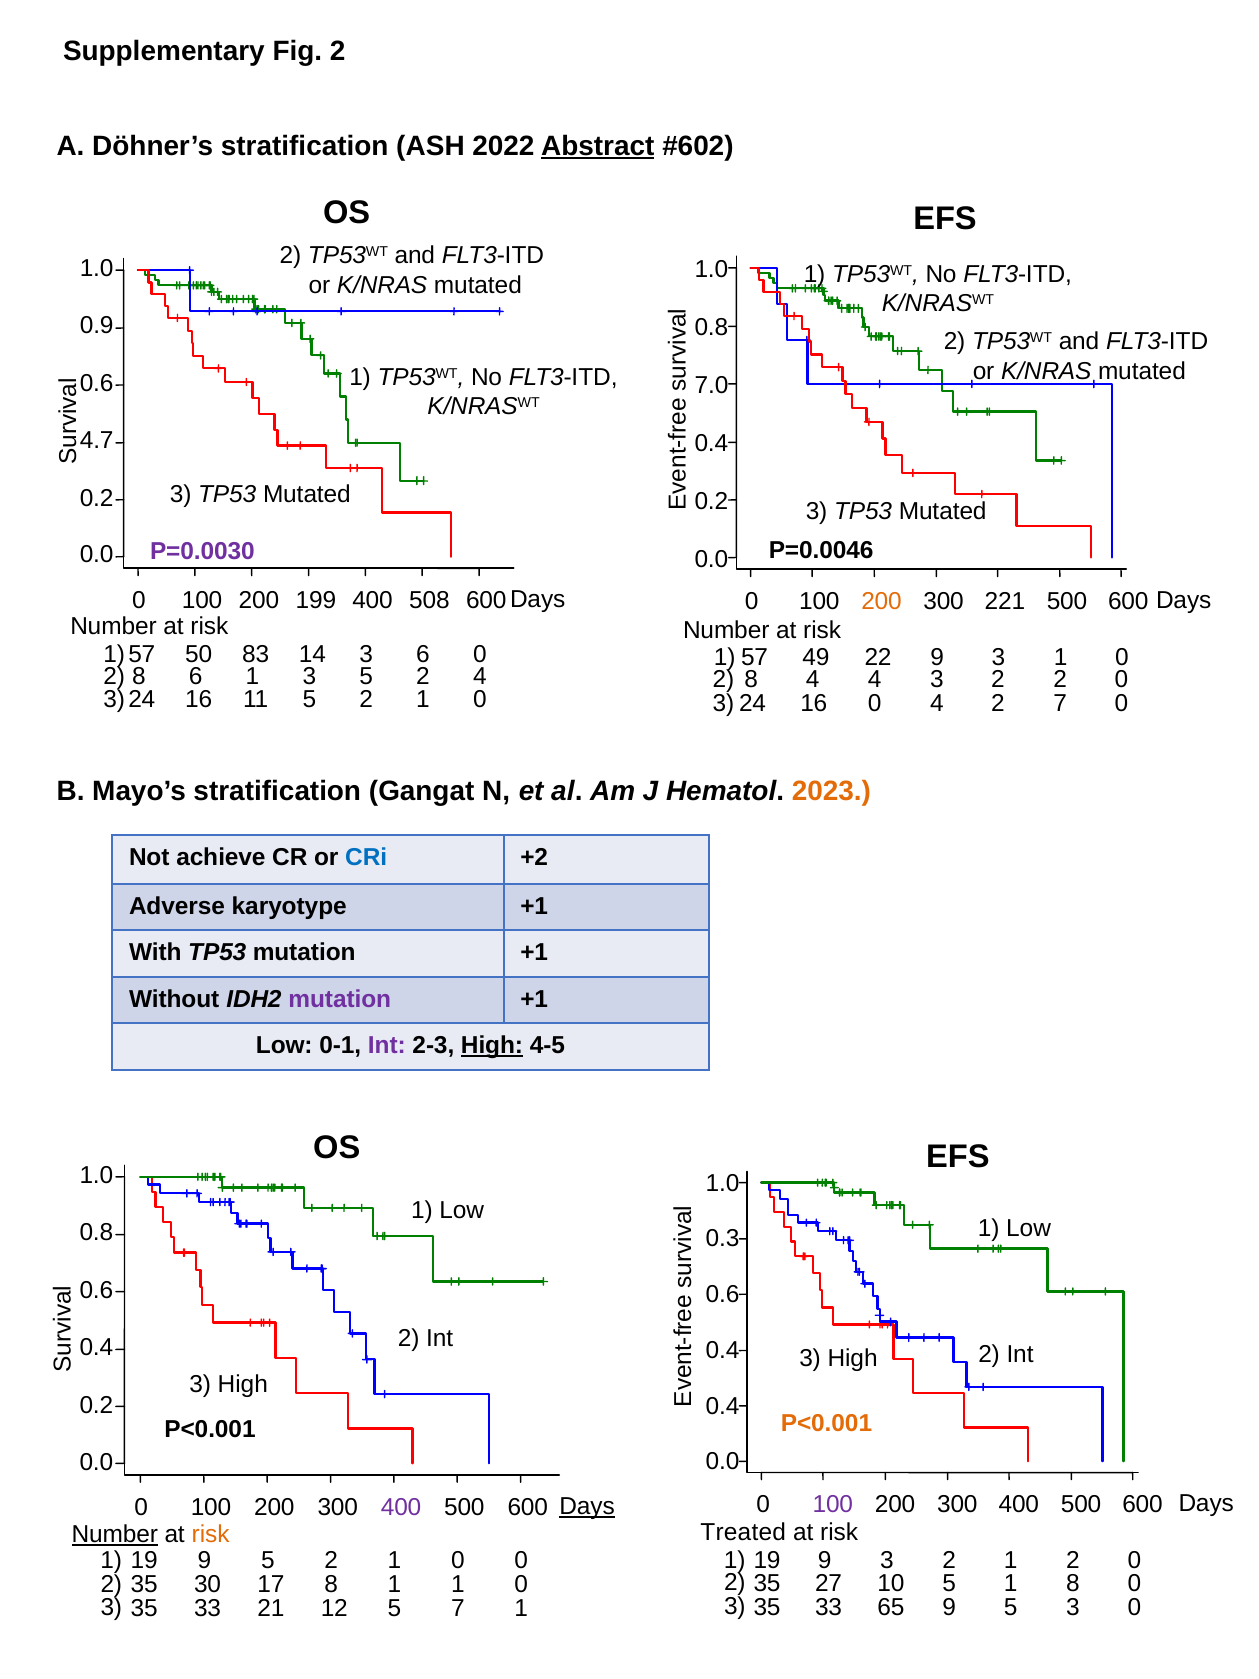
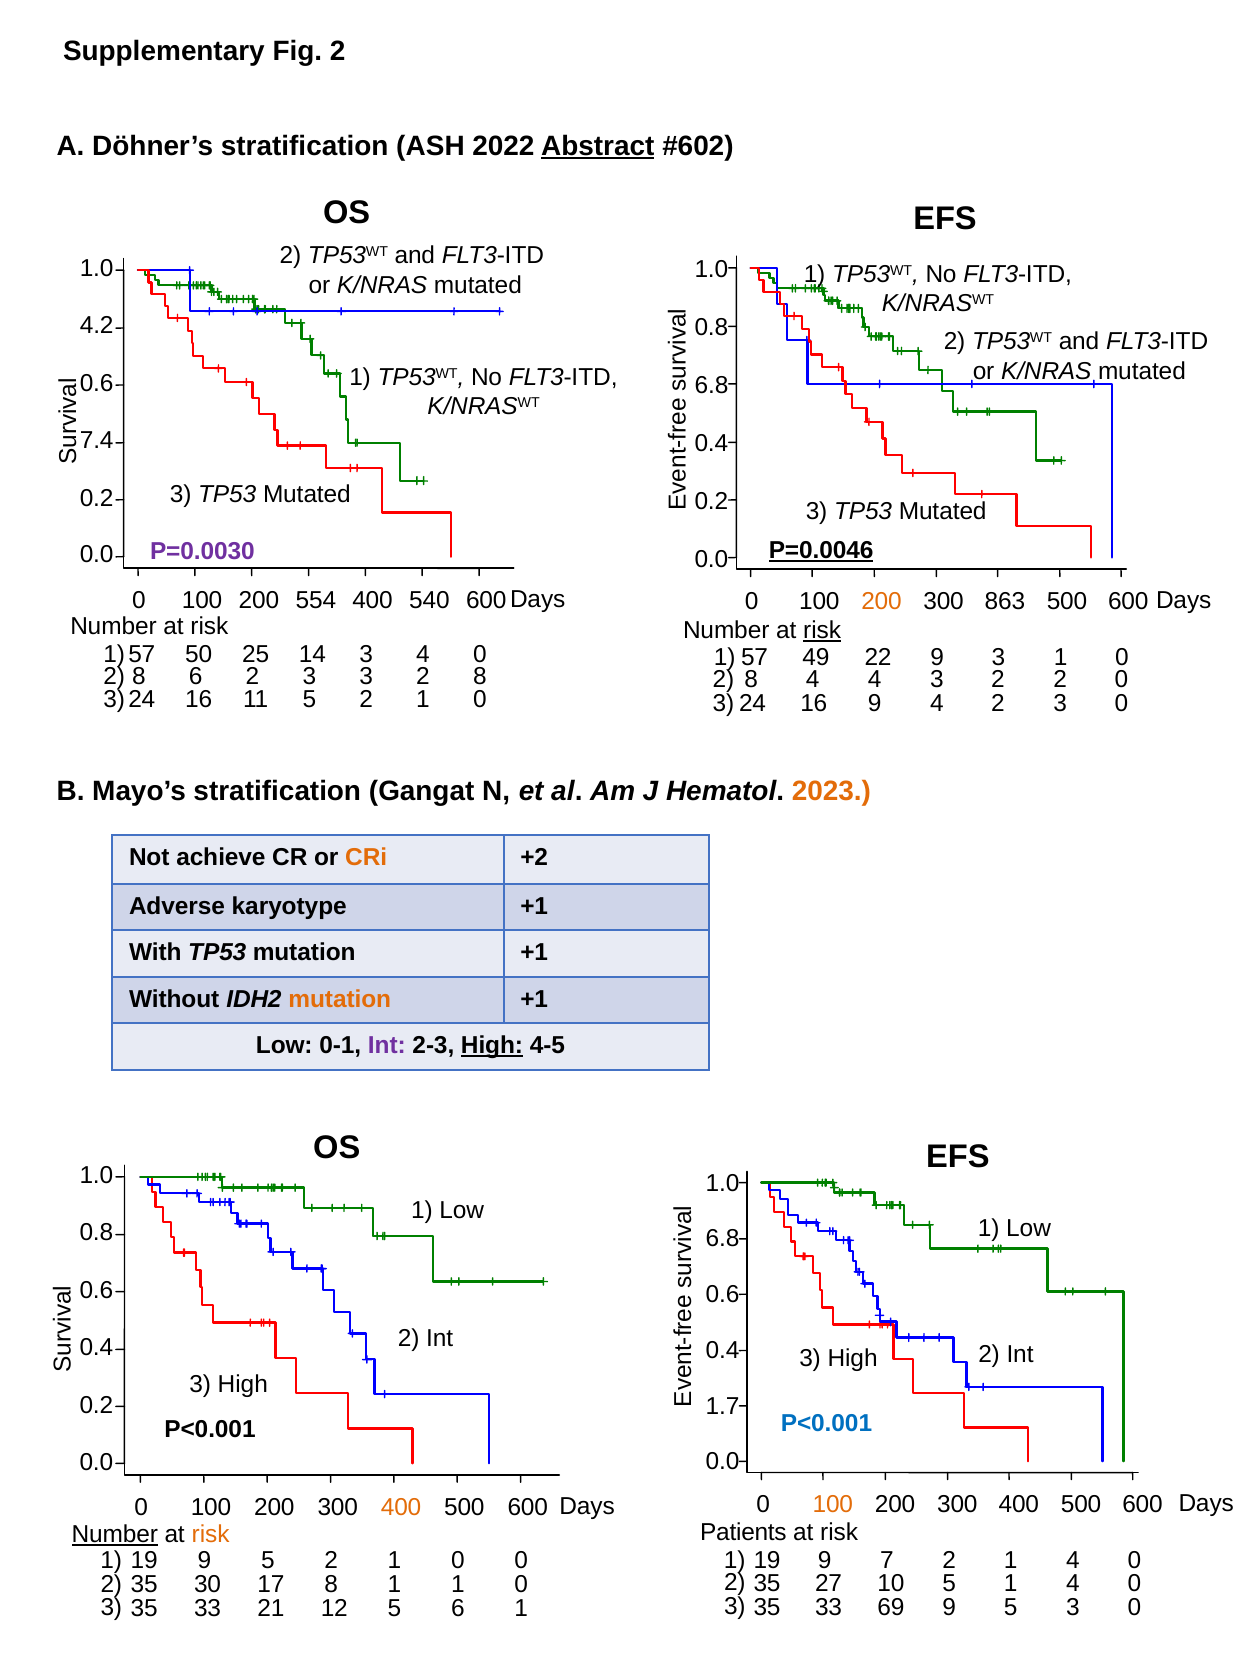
0.9: 0.9 -> 4.2 (97, 325)
7.0: 7.0 -> 6.8 (711, 385)
4.7: 4.7 -> 7.4 (97, 440)
P=0.0046 underline: none -> present (821, 550)
199: 199 -> 554 (316, 600)
508: 508 -> 540 (429, 600)
221: 221 -> 863 (1005, 602)
risk underline: none -> present (822, 630)
83: 83 -> 25 (256, 654)
3 6: 6 -> 4 (423, 654)
6 1: 1 -> 2 (253, 677)
3 5: 5 -> 3 (366, 677)
4: 4 -> 8 (480, 677)
16 0: 0 -> 9 (875, 703)
4 2 7: 7 -> 3 (1060, 703)
CRi colour: blue -> orange (366, 858)
mutation colour: purple -> orange (340, 999)
0.3: 0.3 -> 6.8 (723, 1238)
0.4: 0.4 -> 1.7 (723, 1406)
P<0.001 colour: orange -> blue (826, 1423)
100 colour: purple -> orange (833, 1504)
Days underline: present -> none (587, 1506)
400 colour: purple -> orange (401, 1507)
Treated: Treated -> Patients (743, 1532)
19 9 3: 3 -> 7 (887, 1560)
2 1 2: 2 -> 4 (1073, 1560)
5 1 8: 8 -> 4 (1073, 1583)
65: 65 -> 69 (891, 1607)
5 7: 7 -> 6 (458, 1608)
